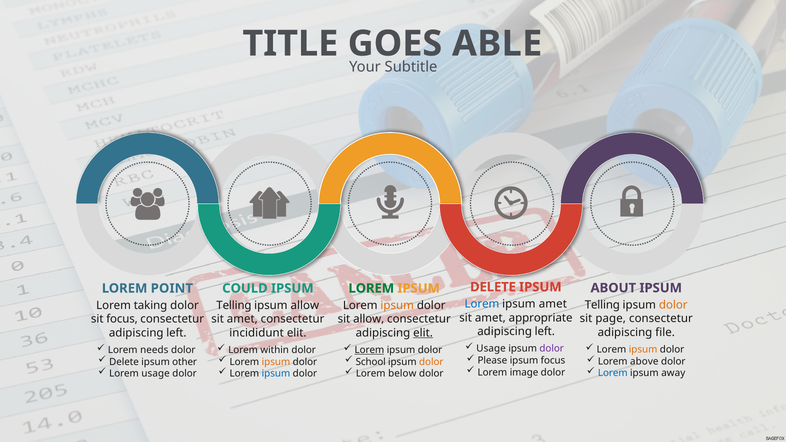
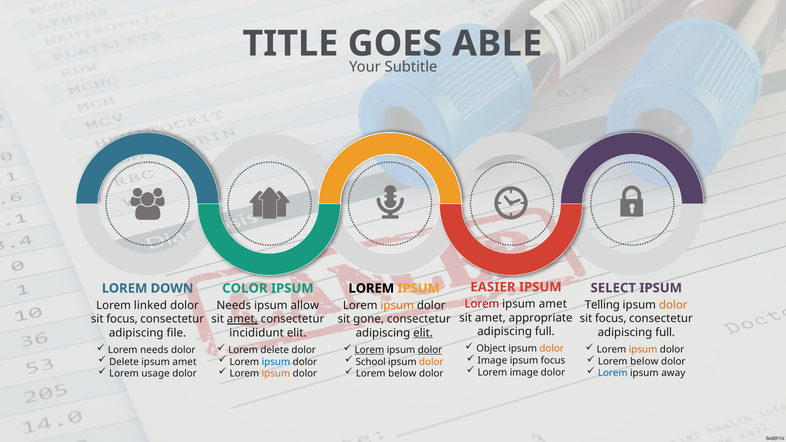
DELETE: DELETE -> EASIER (493, 287)
ABOUT: ABOUT -> SELECT (613, 288)
POINT: POINT -> DOWN (172, 288)
COULD: COULD -> COLOR (245, 288)
LOREM colour: green -> black (371, 288)
Lorem colour: blue -> red (482, 304)
taking: taking -> linked (150, 305)
Telling: Telling -> Needs (234, 305)
page: page -> focus (611, 319)
amet underline: none -> present (242, 319)
sit allow: allow -> gone (369, 319)
left: left -> full (545, 332)
file: file -> full (665, 332)
left: left -> file (176, 333)
Usage: Usage -> Object (491, 349)
dolor colour: purple -> orange (552, 349)
Lorem within: within -> delete (275, 350)
dolor underline: none -> present (430, 350)
Please: Please -> Image (492, 361)
above: above -> below (644, 362)
other: other -> amet (185, 362)
ipsum colour: orange -> blue (276, 362)
ipsum colour: blue -> orange (276, 374)
